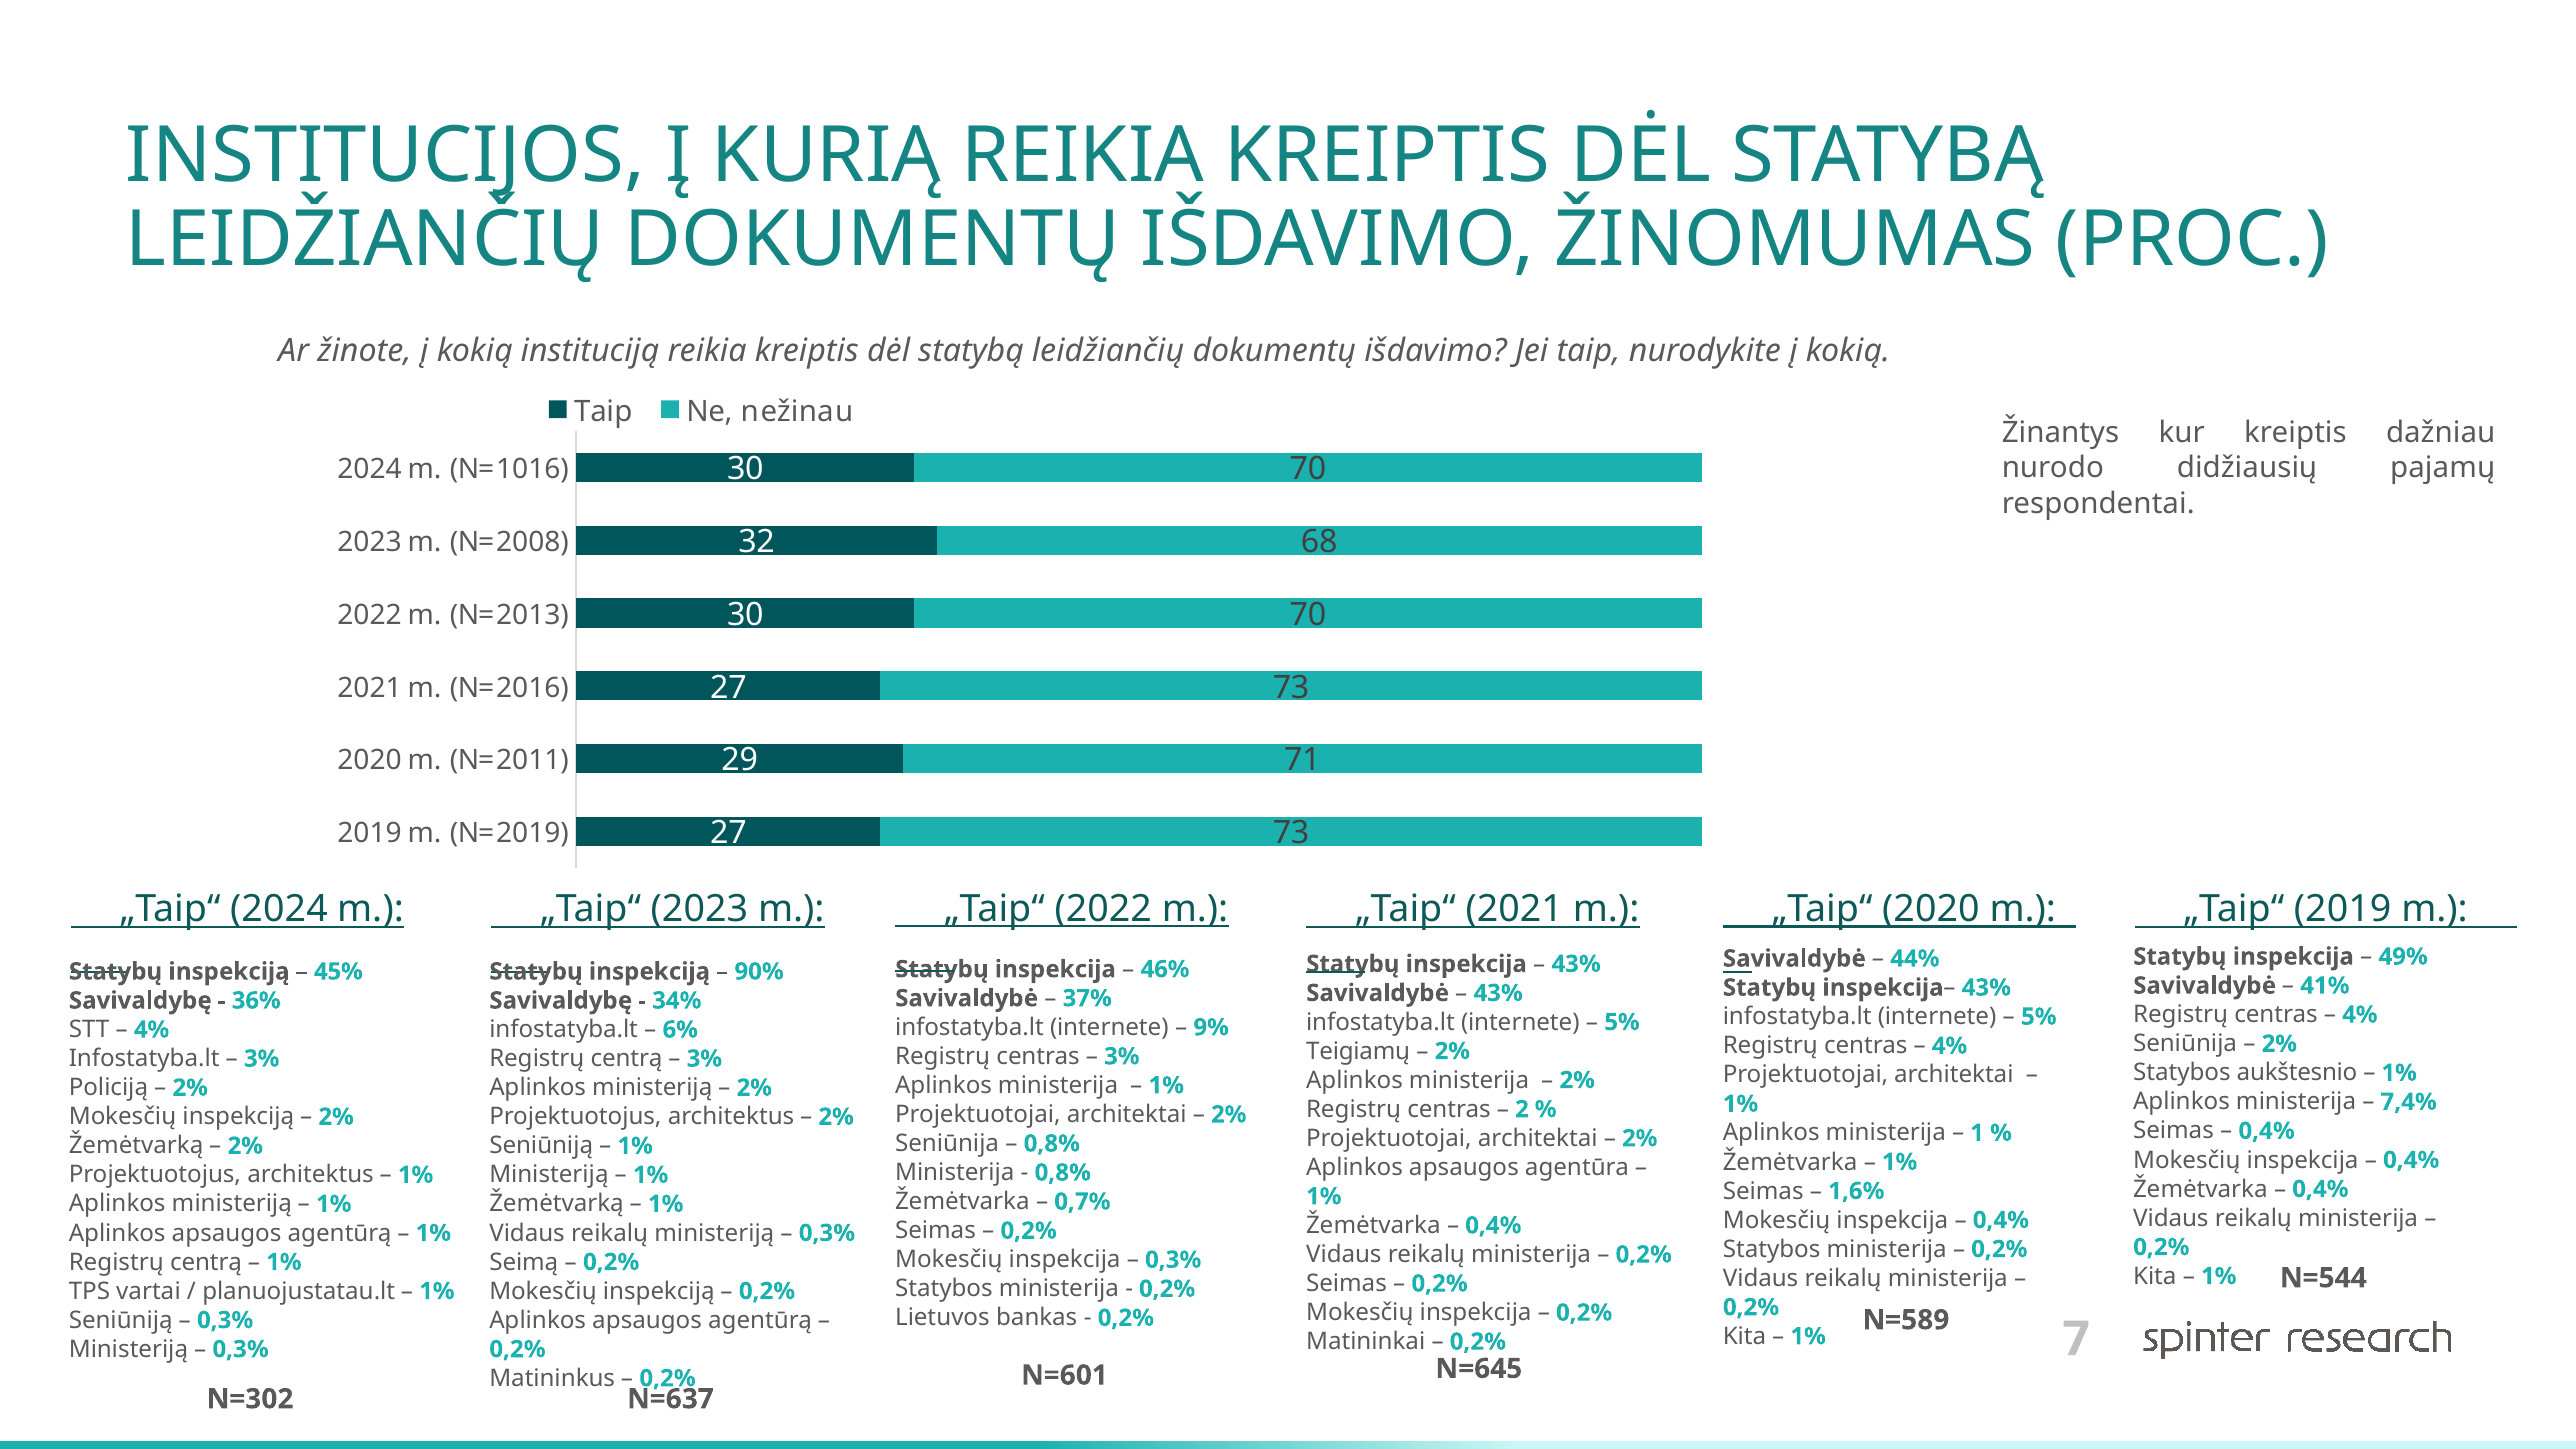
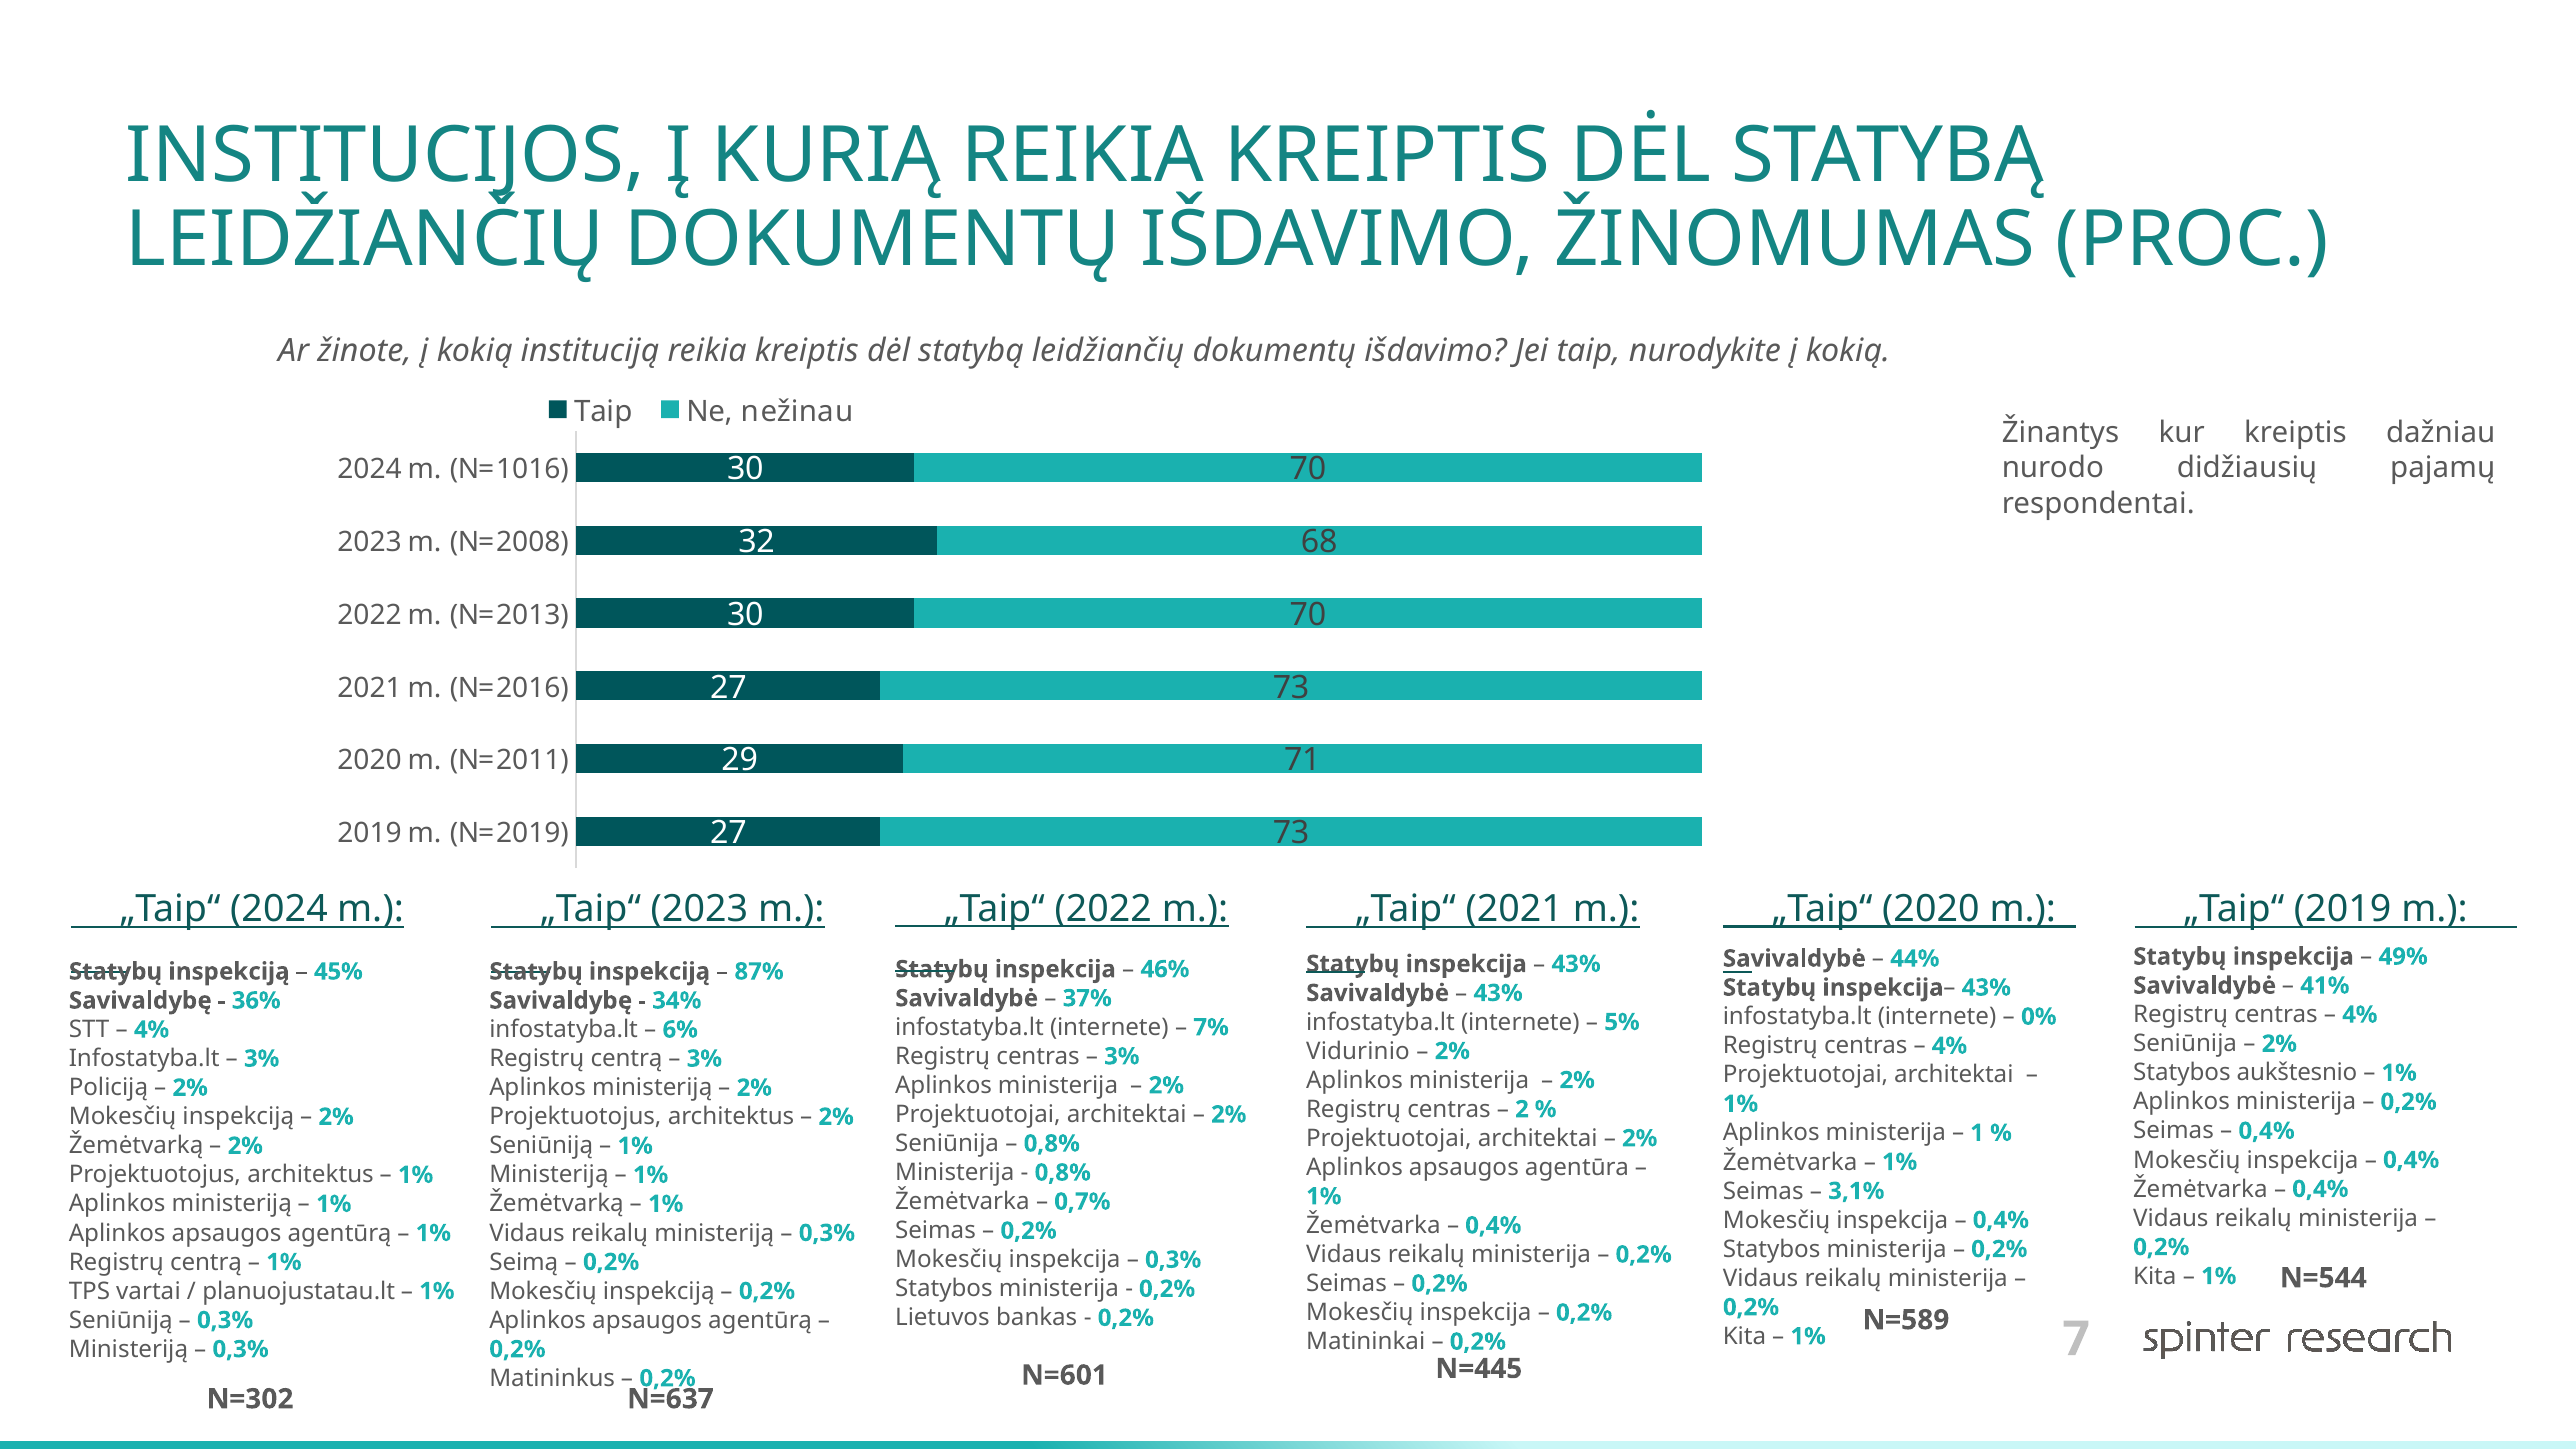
90%: 90% -> 87% (759, 972)
5%: 5% -> 0% (2039, 1017)
9%: 9% -> 7% (1211, 1027)
Teigiamų: Teigiamų -> Vidurinio (1358, 1051)
1%: 1% -> 2% (1166, 1085)
7,4%: 7,4% -> 0,2% (2409, 1102)
1,6%: 1,6% -> 3,1% (1856, 1191)
N=645: N=645 -> N=445 (1479, 1369)
